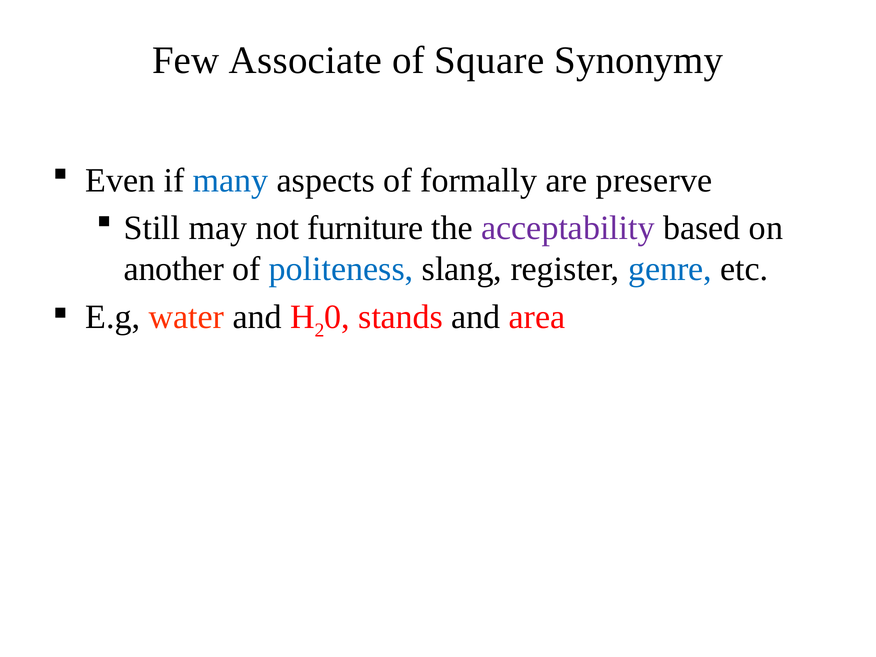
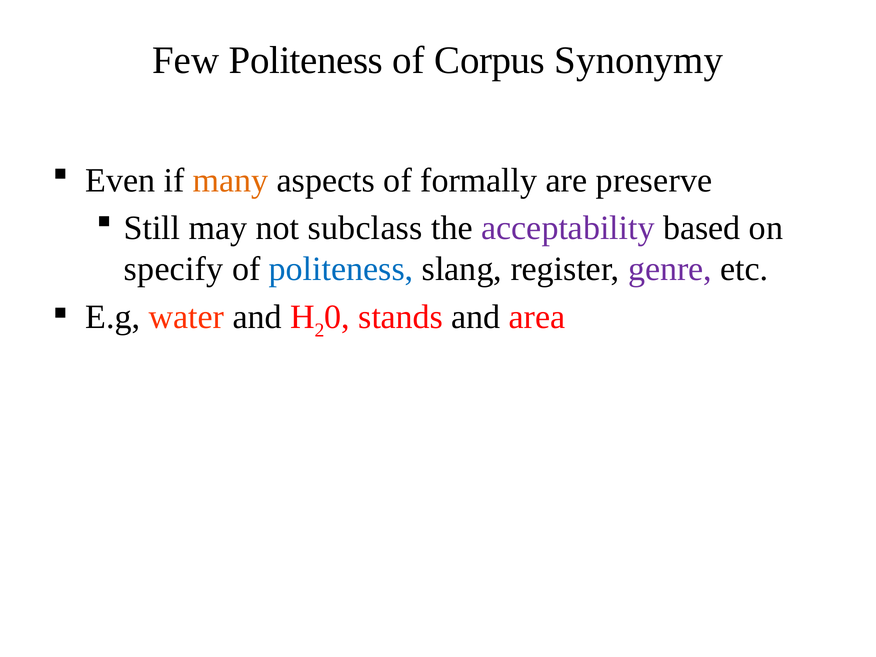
Few Associate: Associate -> Politeness (306, 60)
Square: Square -> Corpus (490, 60)
many colour: blue -> orange (231, 181)
furniture: furniture -> subclass (365, 228)
another: another -> specify (174, 269)
genre colour: blue -> purple (670, 269)
